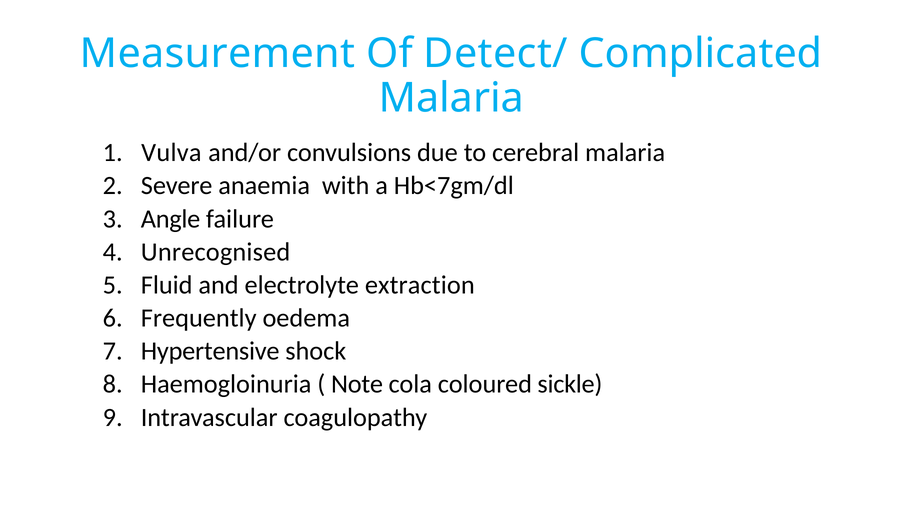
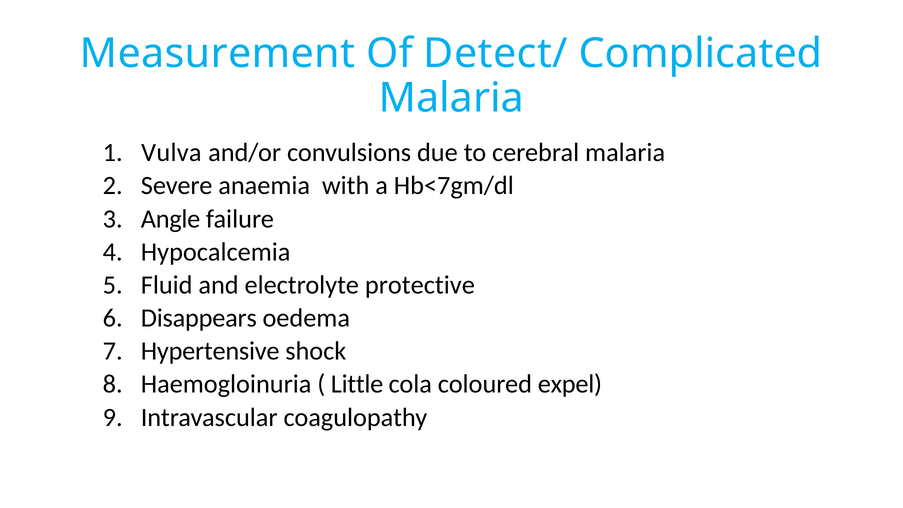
Unrecognised: Unrecognised -> Hypocalcemia (216, 252)
extraction: extraction -> protective (420, 285)
Frequently: Frequently -> Disappears (199, 318)
Note: Note -> Little (357, 384)
sickle: sickle -> expel (570, 384)
